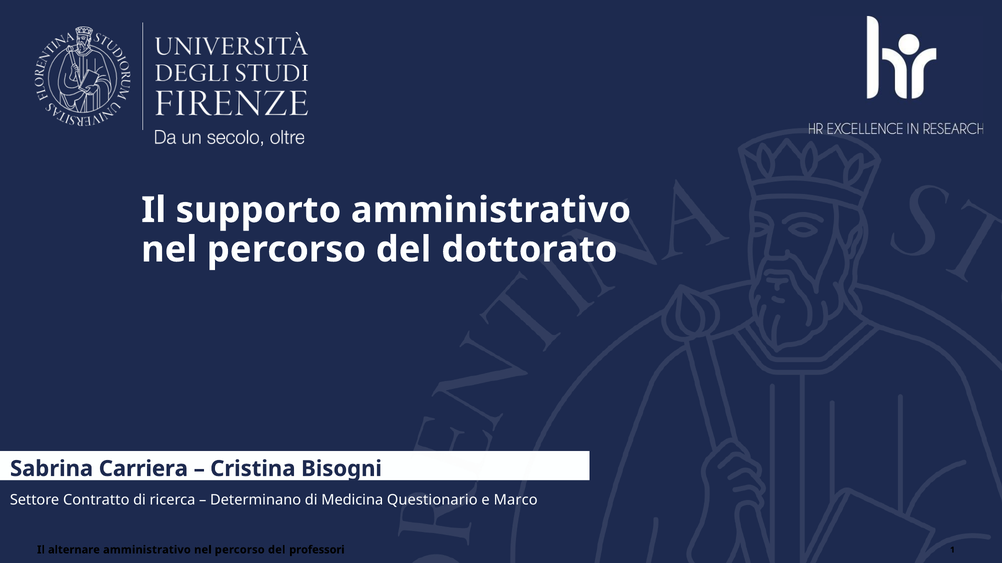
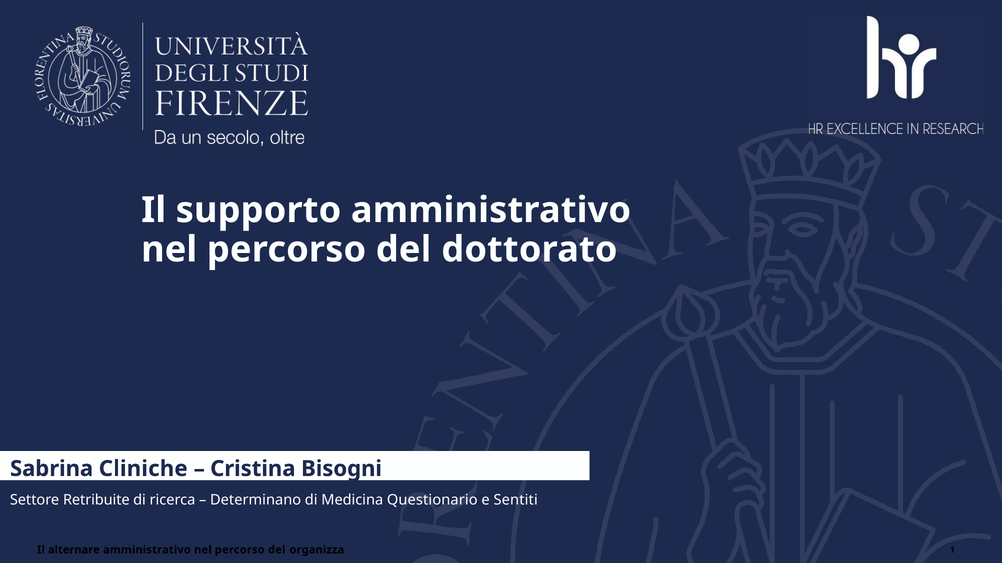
Carriera: Carriera -> Cliniche (143, 469)
Contratto: Contratto -> Retribuite (96, 501)
Marco: Marco -> Sentiti (516, 501)
professori: professori -> organizza (317, 550)
